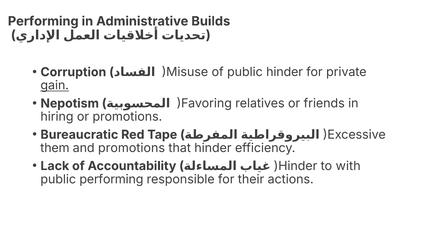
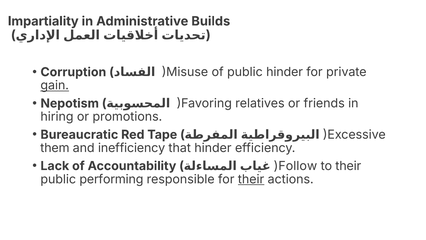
Performing: Performing -> Impartiality (43, 21)
and promotions: promotions -> inefficiency (132, 148)
)Hinder: )Hinder -> )Follow (295, 166)
to with: with -> their (348, 166)
their underline: none -> present (251, 179)
